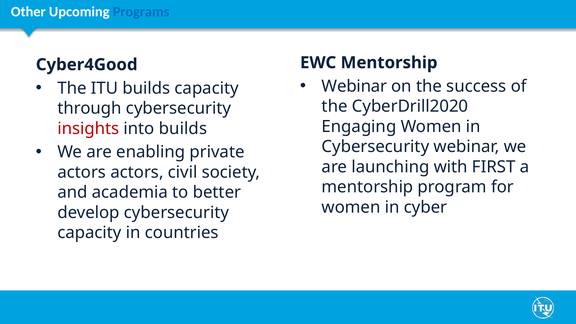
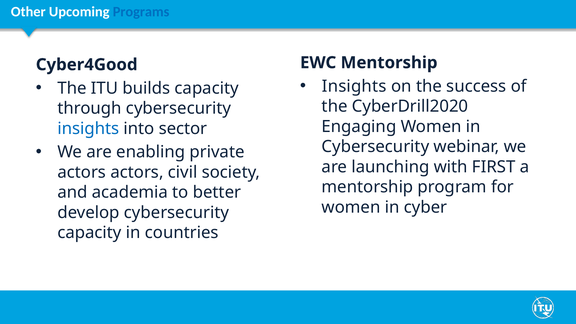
Webinar: Webinar -> Insights (354, 86)
insights colour: red -> blue (88, 129)
into builds: builds -> sector (183, 129)
